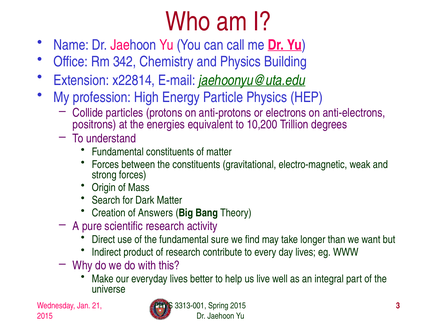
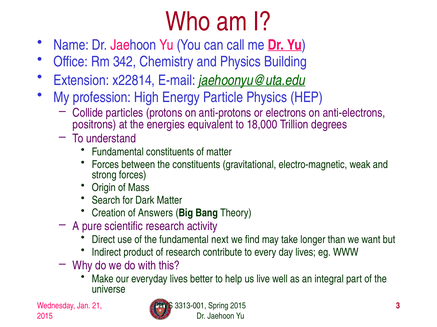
10,200: 10,200 -> 18,000 (262, 125)
sure: sure -> next (220, 240)
